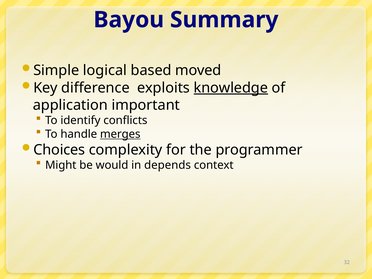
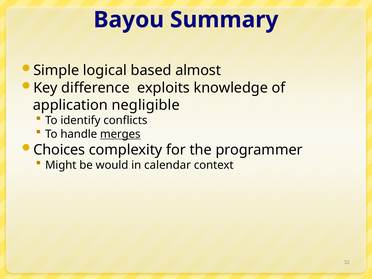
moved: moved -> almost (198, 70)
knowledge underline: present -> none (231, 88)
important: important -> negligible (146, 105)
depends: depends -> calendar (168, 165)
